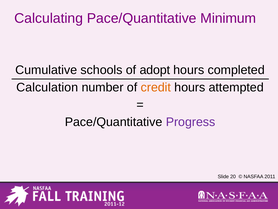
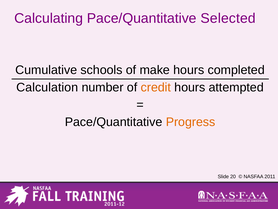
Minimum: Minimum -> Selected (228, 18)
adopt: adopt -> make (155, 70)
Progress colour: purple -> orange (191, 122)
